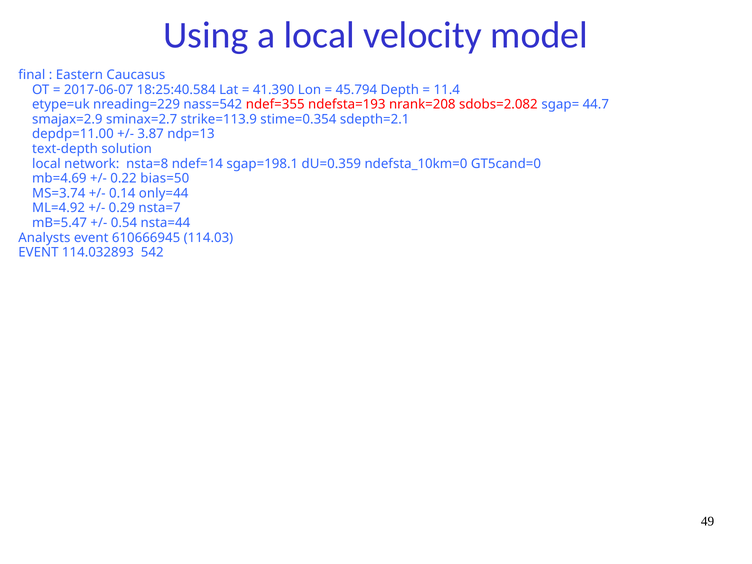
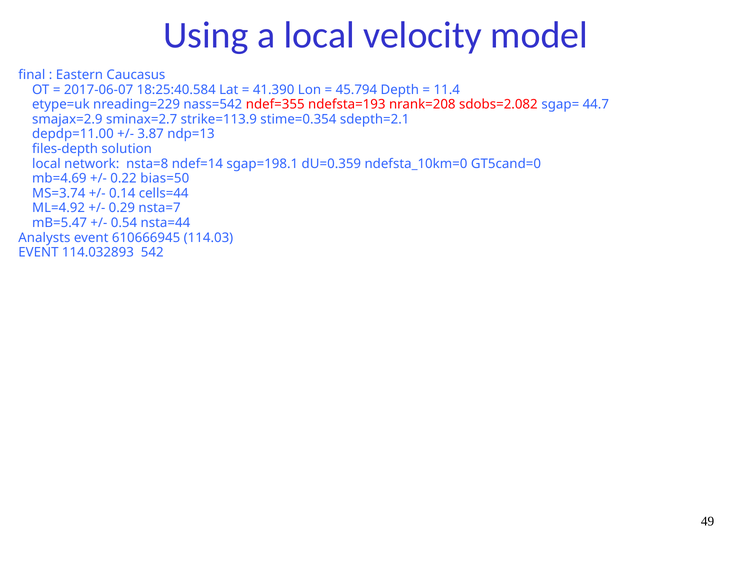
text-depth: text-depth -> files-depth (65, 149)
only=44: only=44 -> cells=44 (164, 193)
